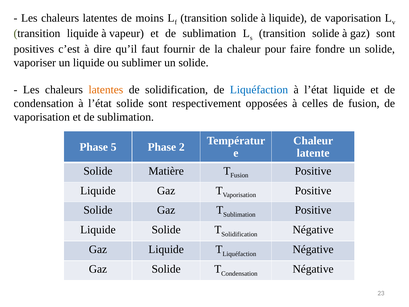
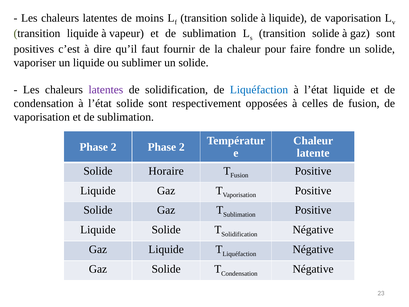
latentes colour: orange -> purple (106, 90)
5: 5 -> 2 (114, 147)
Matière: Matière -> Horaire (166, 171)
